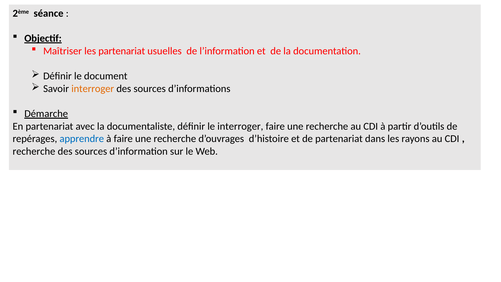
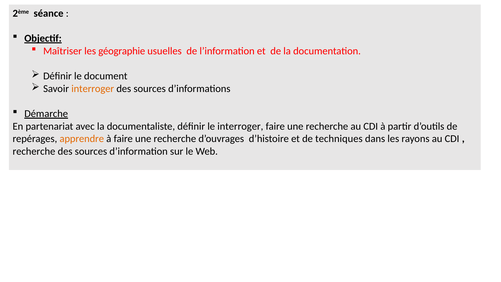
les partenariat: partenariat -> géographie (122, 51)
apprendre colour: blue -> orange (82, 139)
de partenariat: partenariat -> techniques (339, 139)
